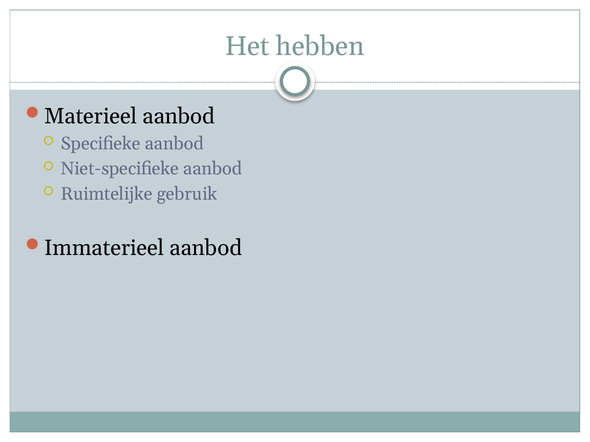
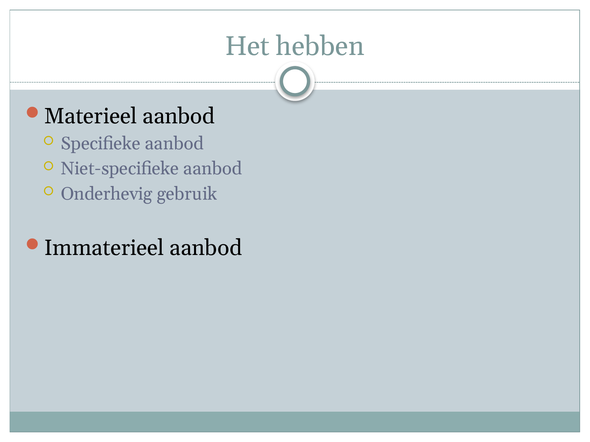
Ruimtelijke: Ruimtelijke -> Onderhevig (107, 194)
